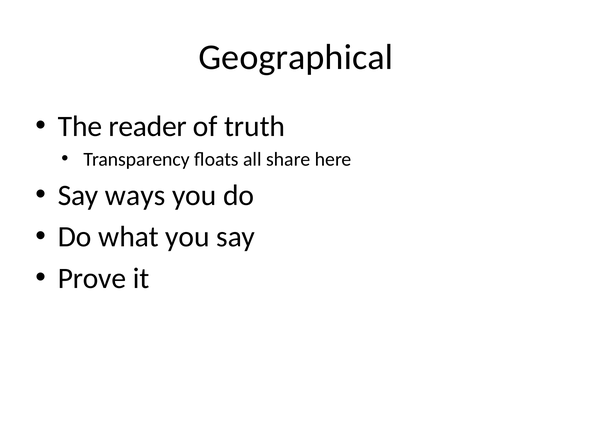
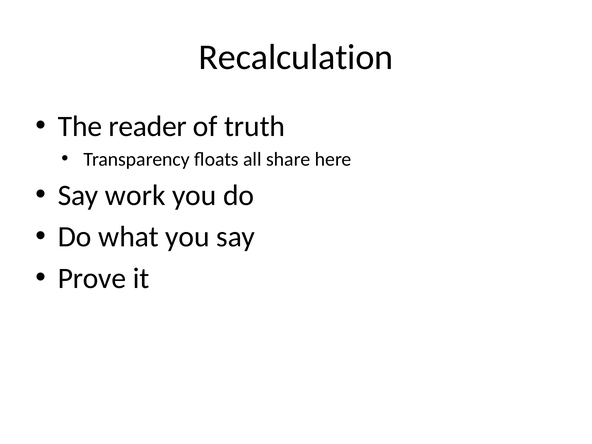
Geographical: Geographical -> Recalculation (296, 57)
ways: ways -> work (135, 195)
